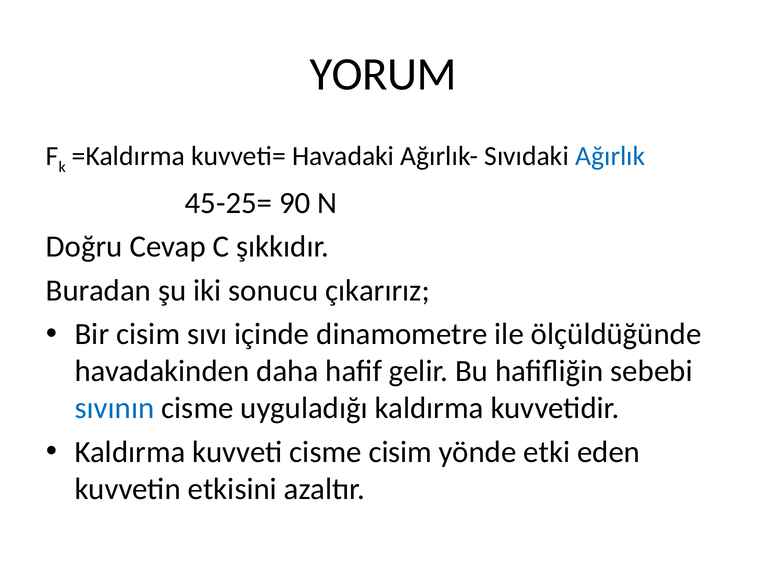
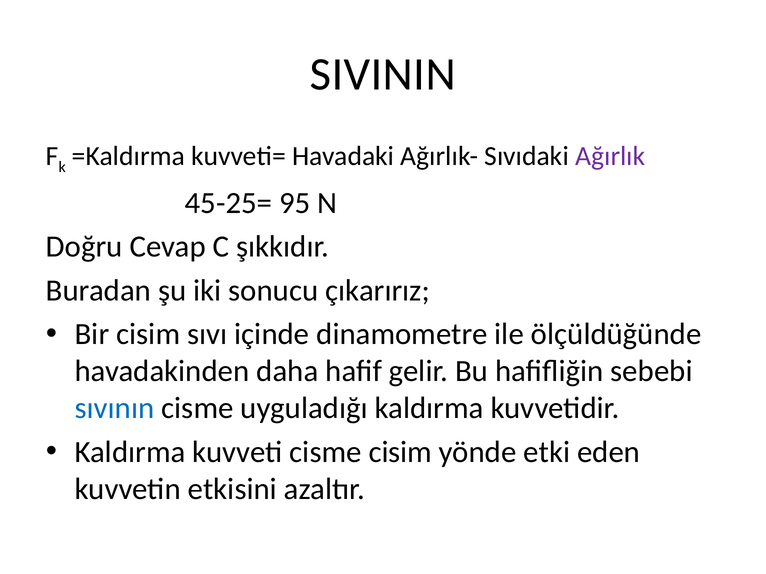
YORUM: YORUM -> SIVININ (383, 74)
Ağırlık colour: blue -> purple (610, 156)
90: 90 -> 95 (295, 203)
